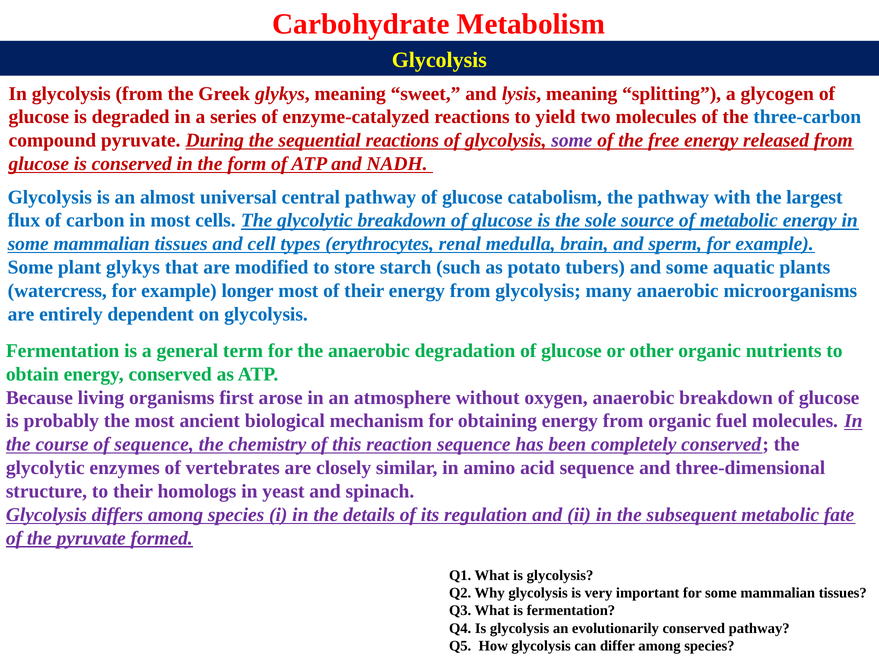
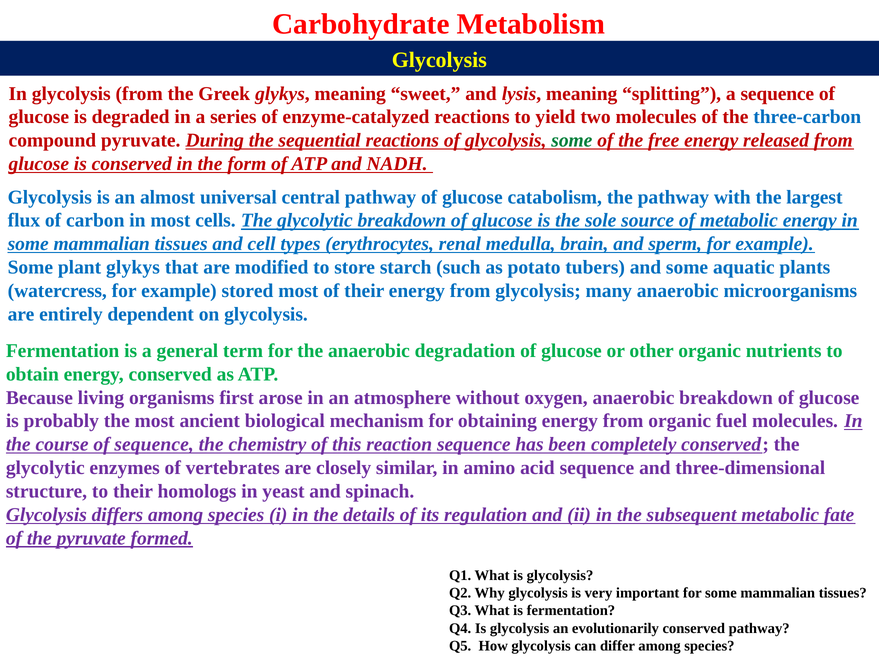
a glycogen: glycogen -> sequence (777, 94)
some colour: purple -> green (572, 141)
longer: longer -> stored (248, 291)
